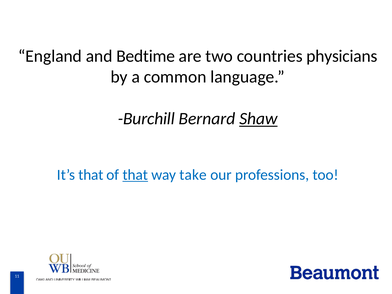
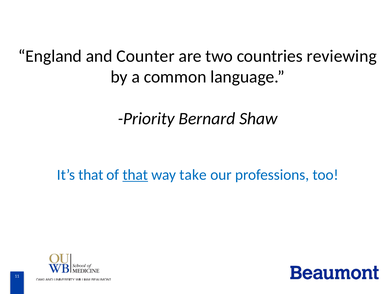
Bedtime: Bedtime -> Counter (146, 56)
physicians: physicians -> reviewing (342, 56)
Burchill: Burchill -> Priority (146, 119)
Shaw underline: present -> none (258, 119)
